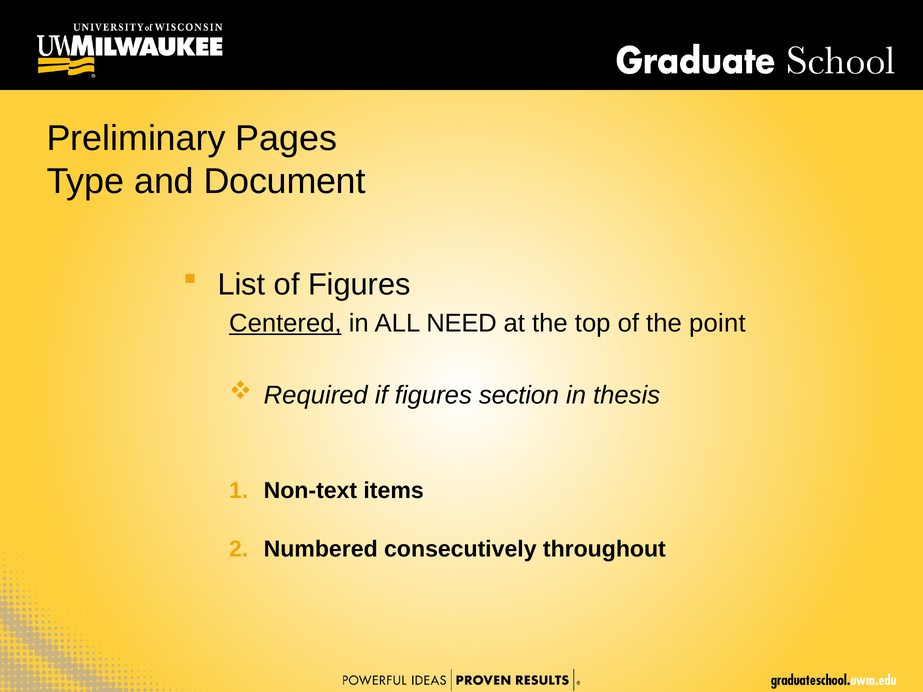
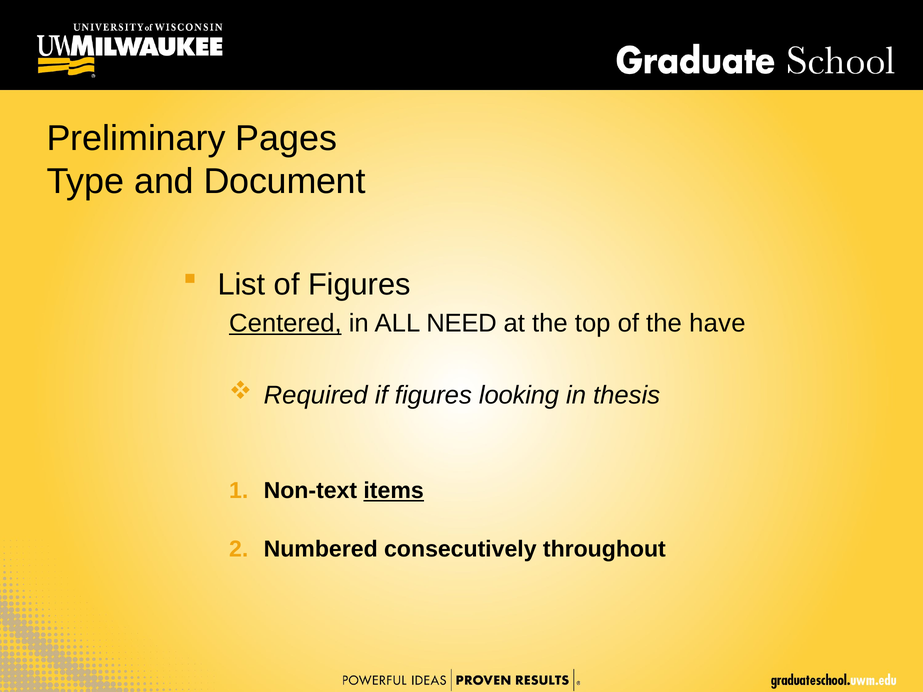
point: point -> have (717, 323)
section: section -> looking (519, 395)
items underline: none -> present (394, 491)
